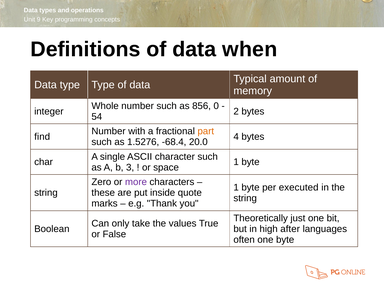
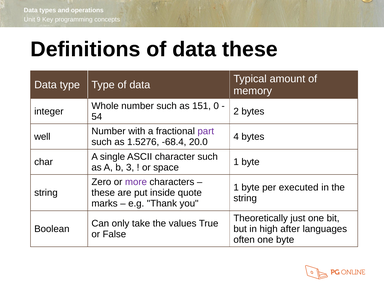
data when: when -> these (250, 49)
856: 856 -> 151 (202, 106)
part colour: orange -> purple (206, 131)
find: find -> well (42, 137)
